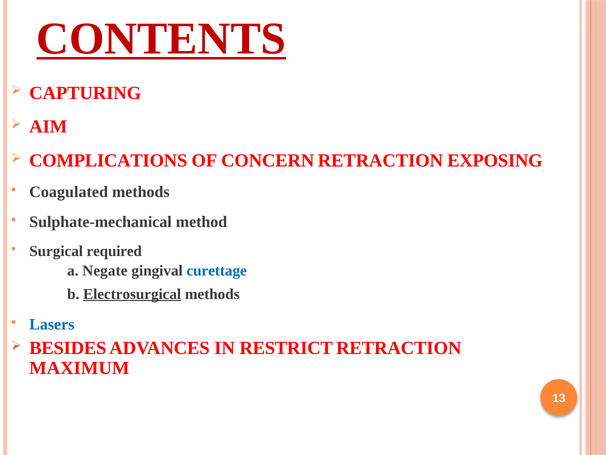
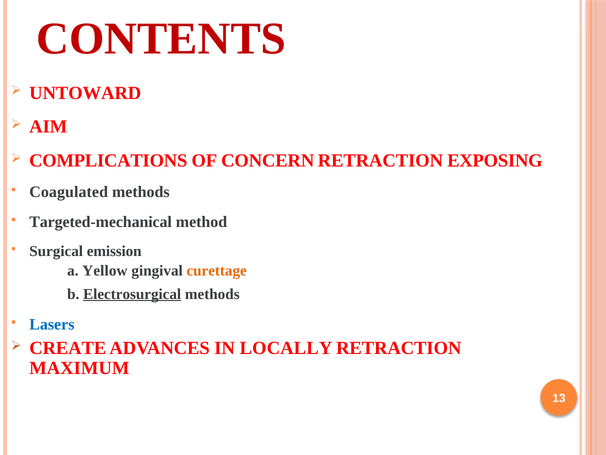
CONTENTS underline: present -> none (161, 39)
CAPTURING: CAPTURING -> UNTOWARD (85, 93)
Sulphate-mechanical: Sulphate-mechanical -> Targeted-mechanical (101, 222)
required: required -> emission (114, 251)
Negate: Negate -> Yellow (105, 270)
curettage colour: blue -> orange (217, 270)
BESIDES: BESIDES -> CREATE (68, 348)
RESTRICT: RESTRICT -> LOCALLY (286, 348)
